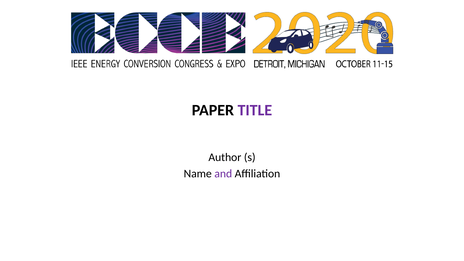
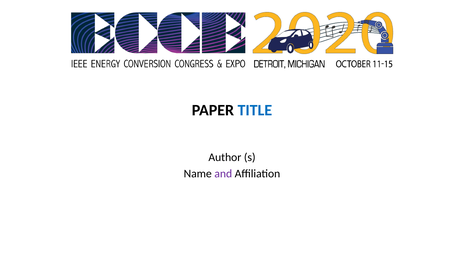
TITLE colour: purple -> blue (255, 110)
